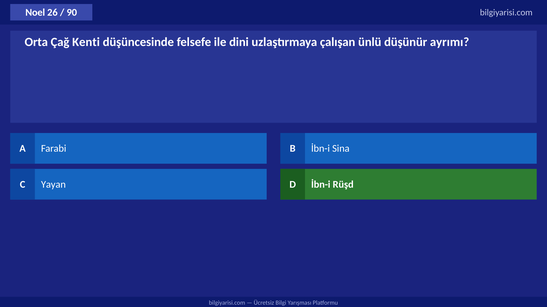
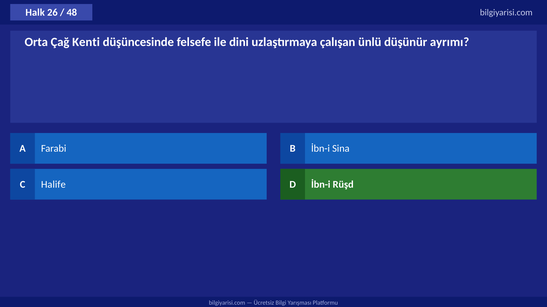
Noel: Noel -> Halk (35, 13)
90: 90 -> 48 (72, 13)
Yayan: Yayan -> Halife (53, 185)
